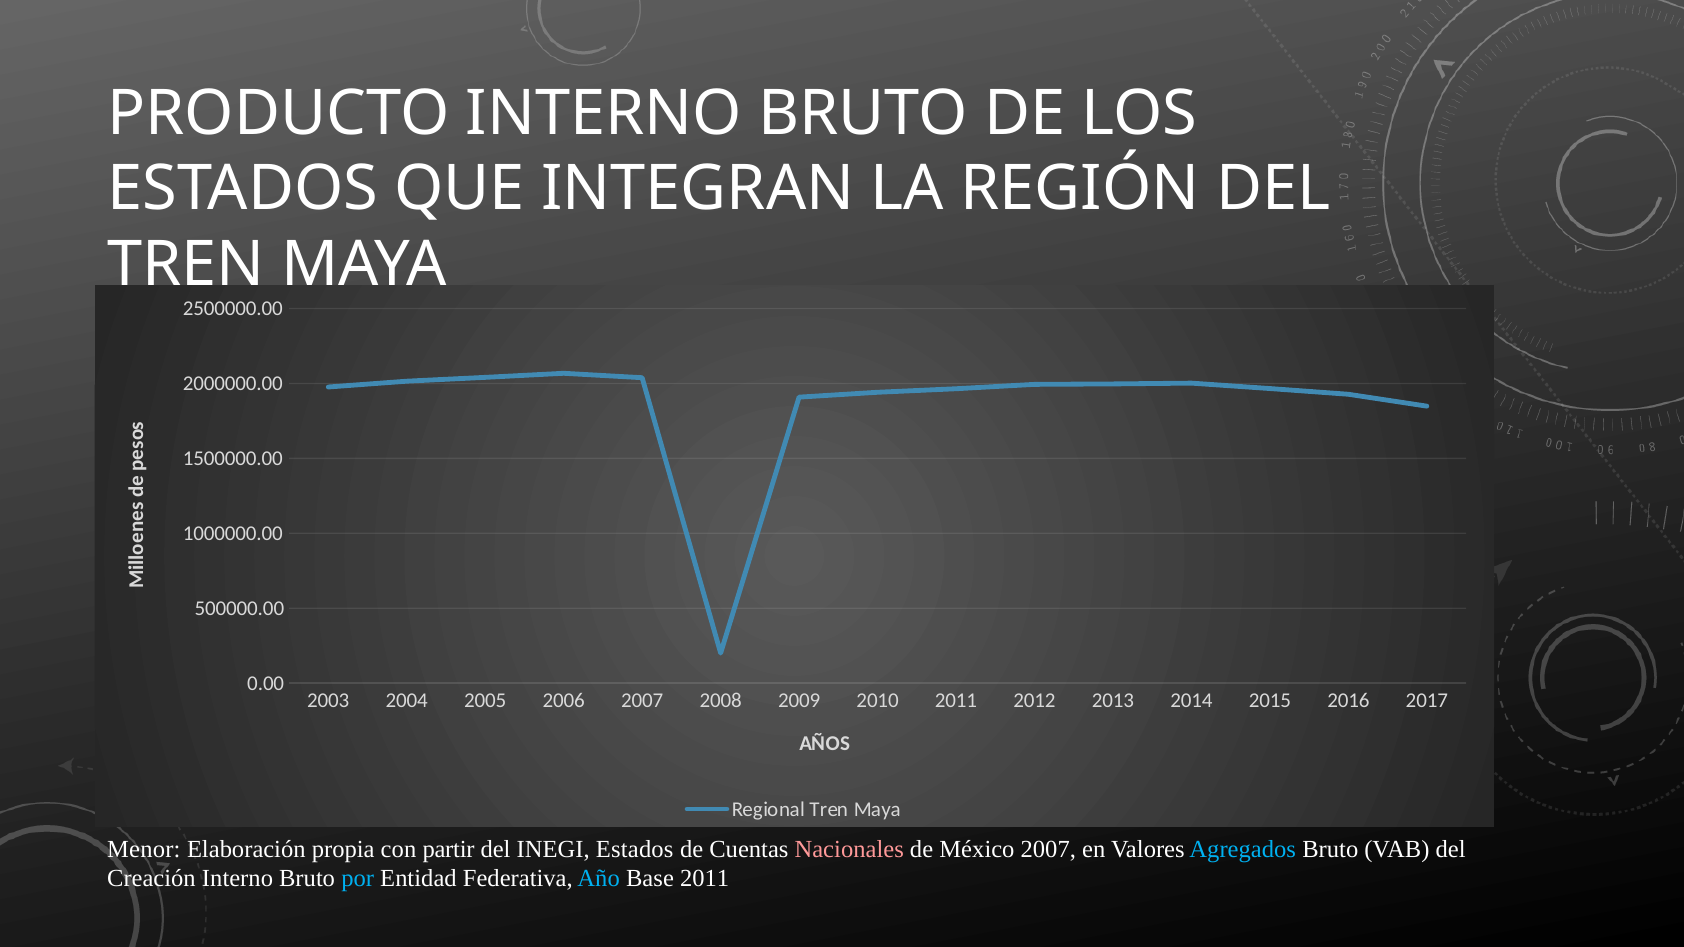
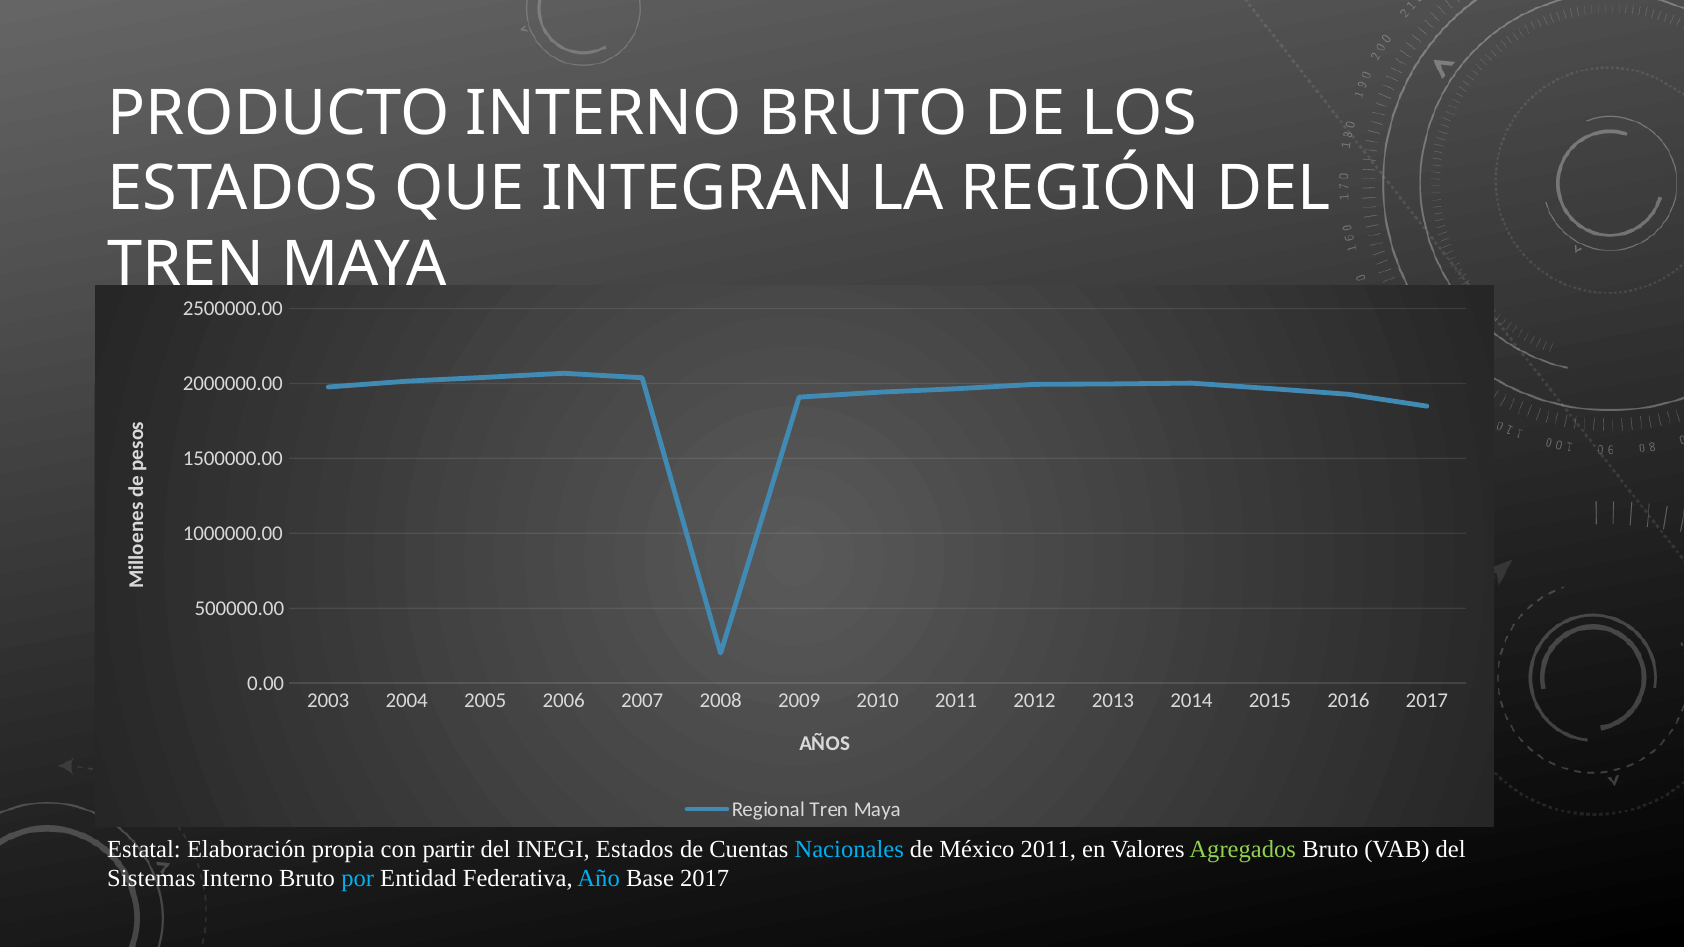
Menor: Menor -> Estatal (144, 850)
Nacionales colour: pink -> light blue (849, 850)
México 2007: 2007 -> 2011 (1048, 850)
Agregados colour: light blue -> light green (1243, 850)
Creación: Creación -> Sistemas (151, 879)
Base 2011: 2011 -> 2017 (705, 879)
